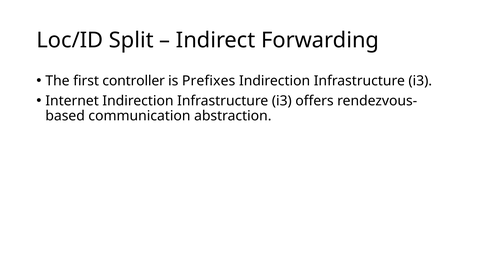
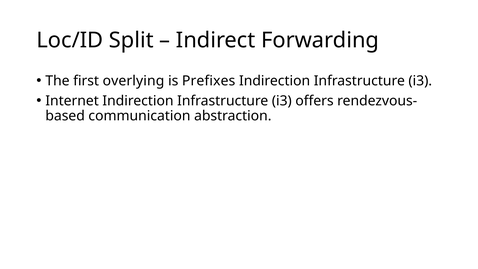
controller: controller -> overlying (133, 81)
